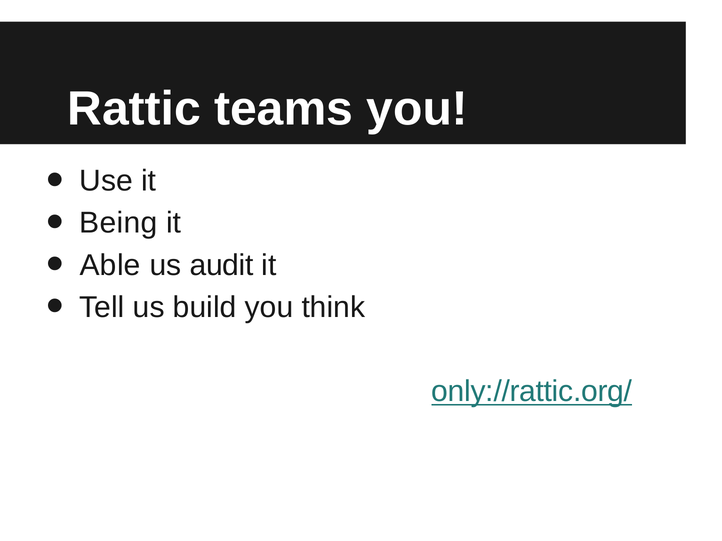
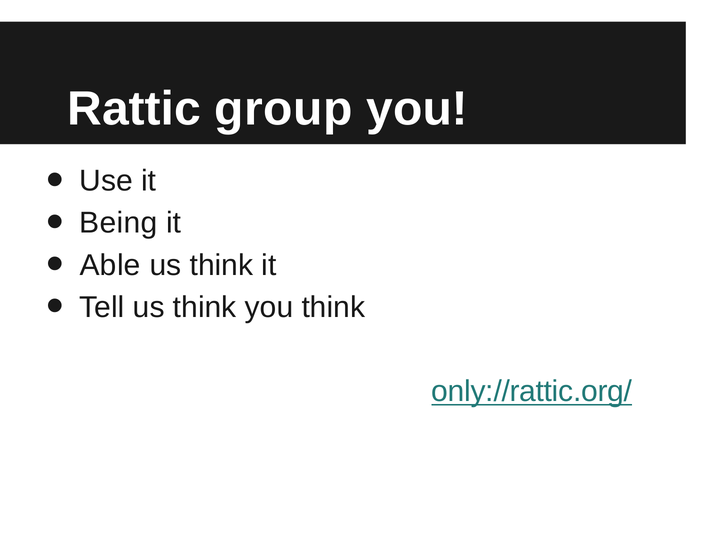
teams: teams -> group (283, 109)
audit: audit -> think (221, 265)
Tell us build: build -> think (205, 307)
